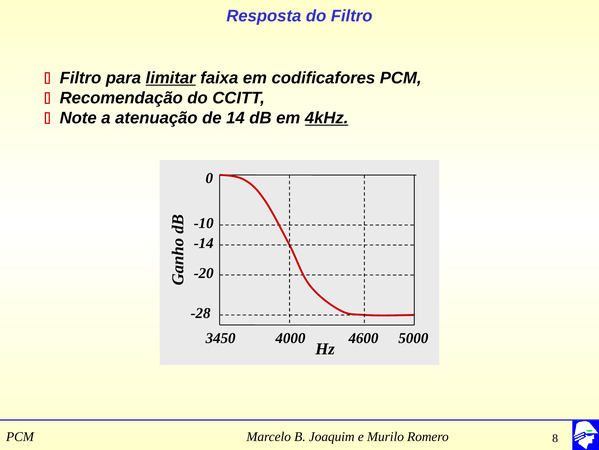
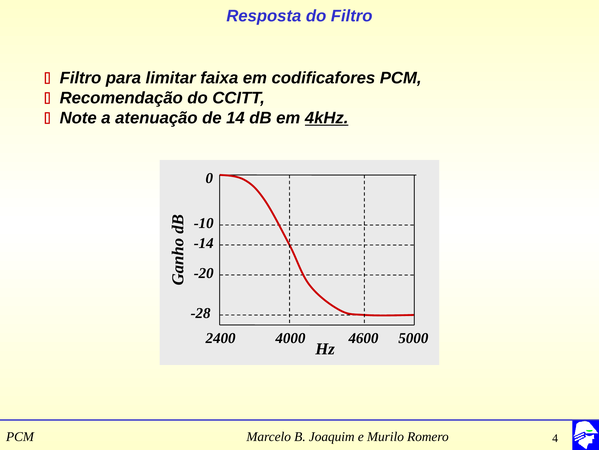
limitar underline: present -> none (171, 78)
3450: 3450 -> 2400 (221, 338)
8: 8 -> 4 (555, 438)
